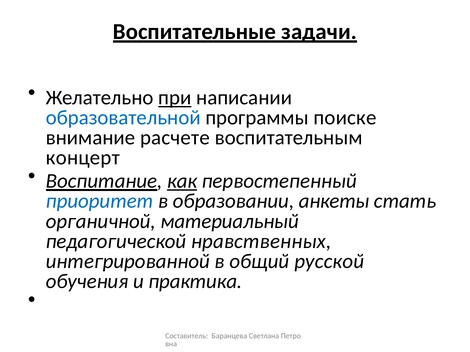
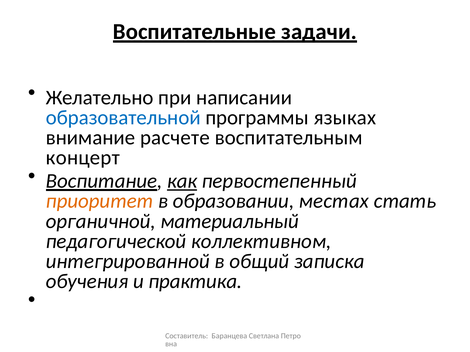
при underline: present -> none (175, 98)
поиске: поиске -> языках (345, 118)
приоритет colour: blue -> orange (100, 201)
анкеты: анкеты -> местах (334, 201)
нравственных: нравственных -> коллективном (261, 242)
русской: русской -> записка (329, 262)
